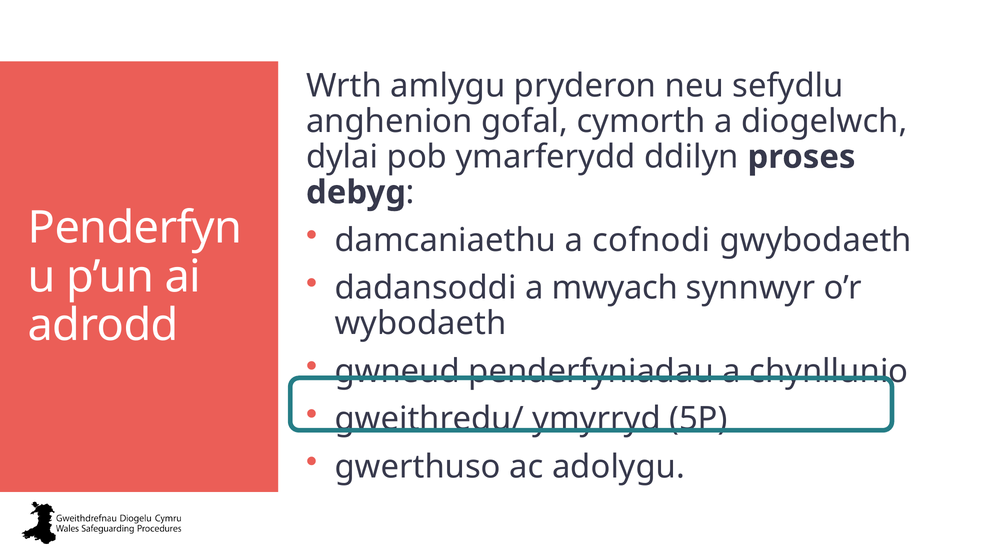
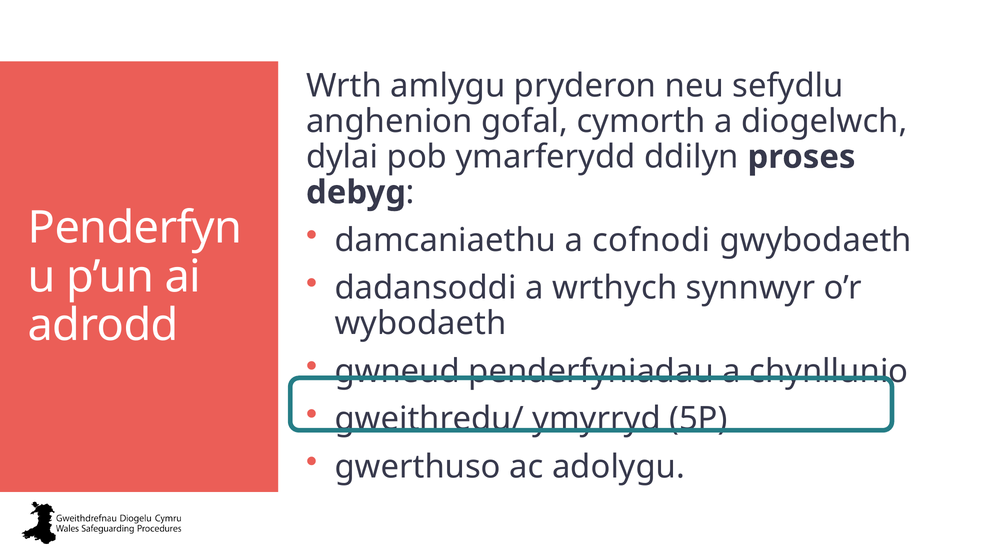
mwyach: mwyach -> wrthych (615, 288)
